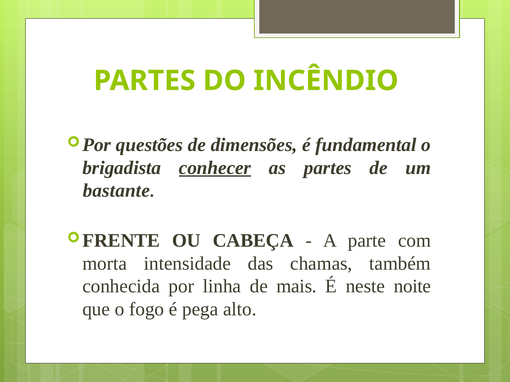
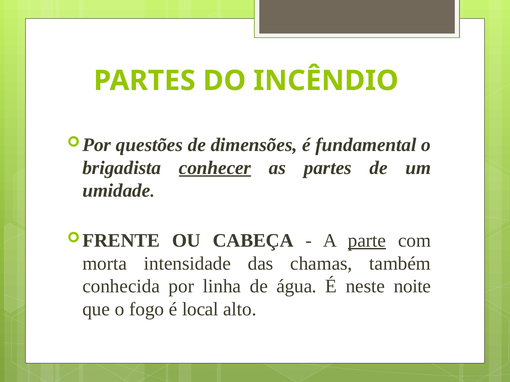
bastante: bastante -> umidade (116, 191)
parte underline: none -> present (367, 241)
mais: mais -> água (297, 287)
pega: pega -> local (200, 310)
